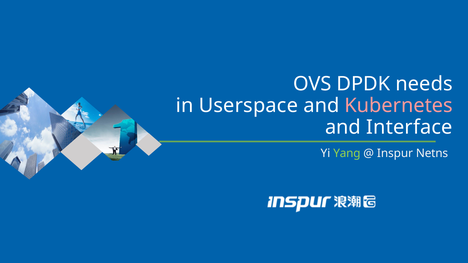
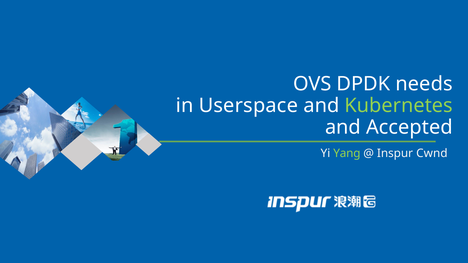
Kubernetes colour: pink -> light green (399, 106)
Interface: Interface -> Accepted (409, 127)
Netns: Netns -> Cwnd (432, 154)
